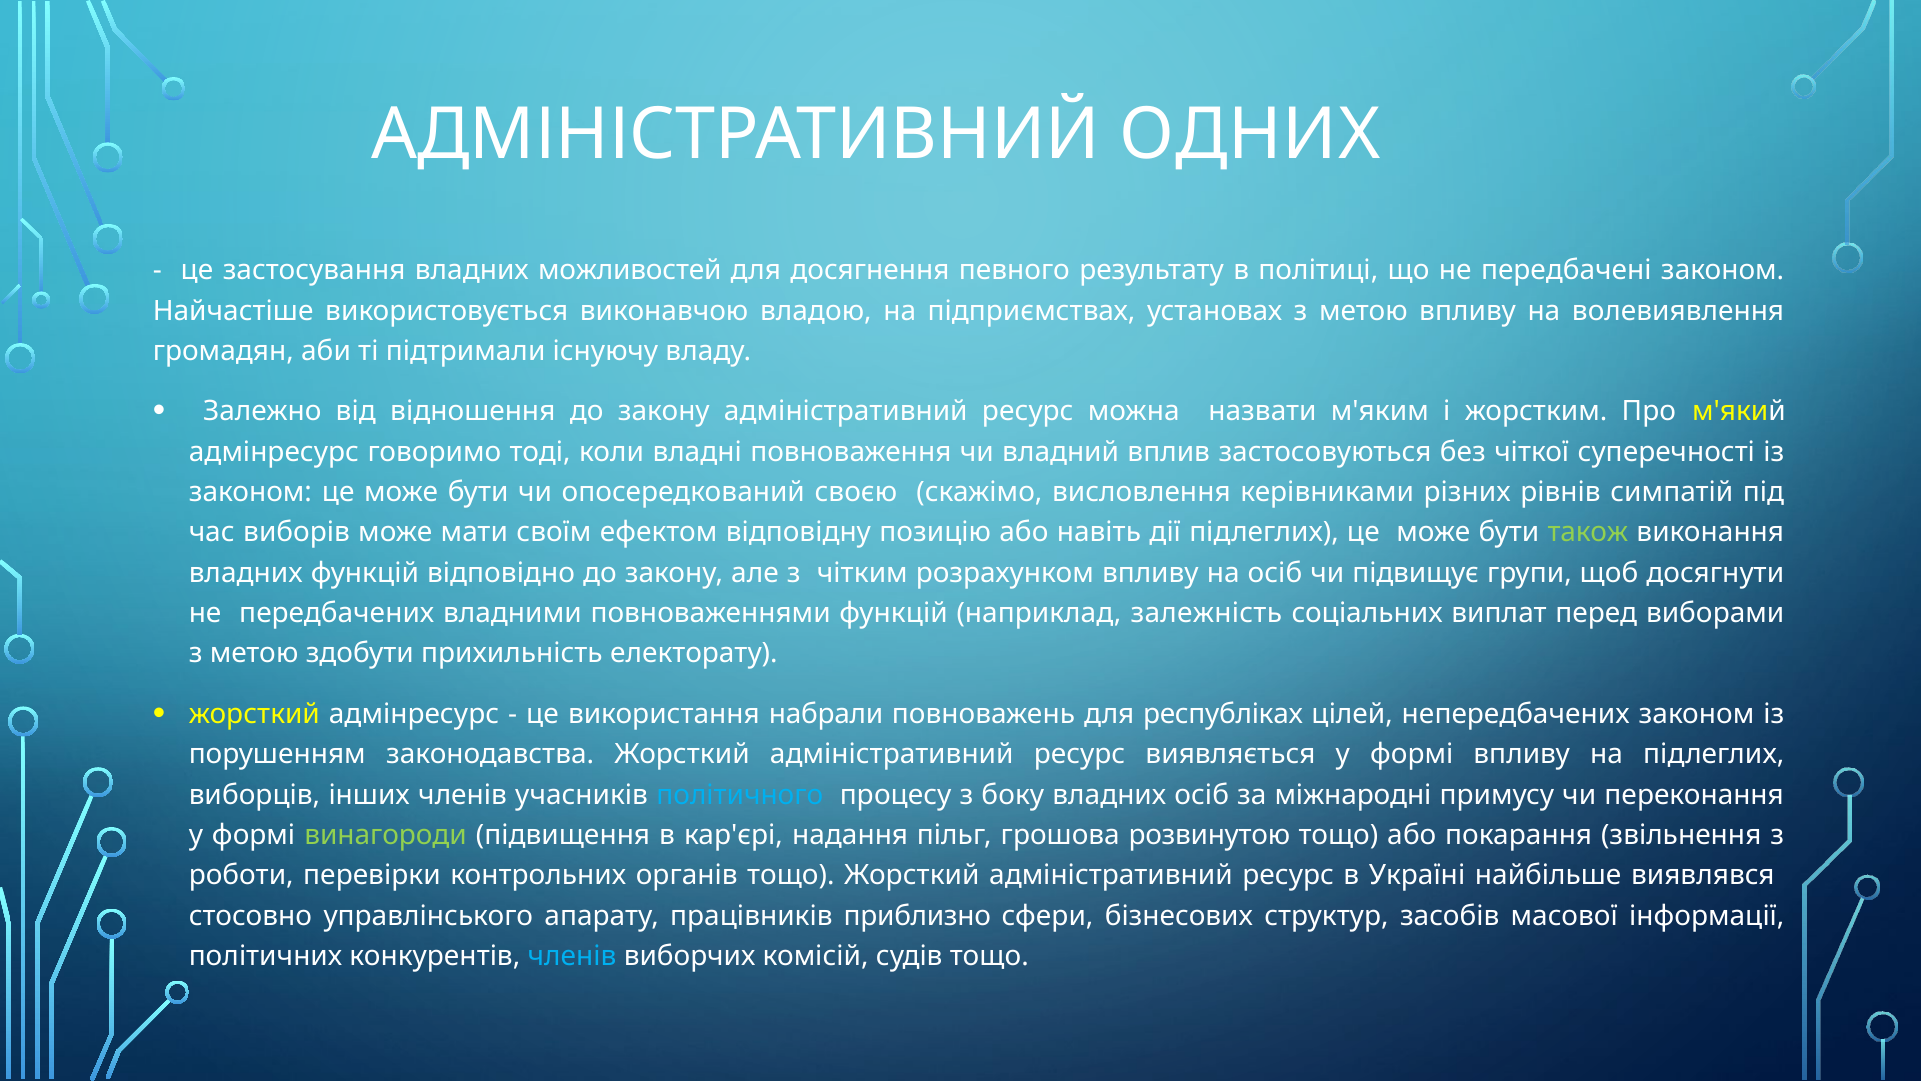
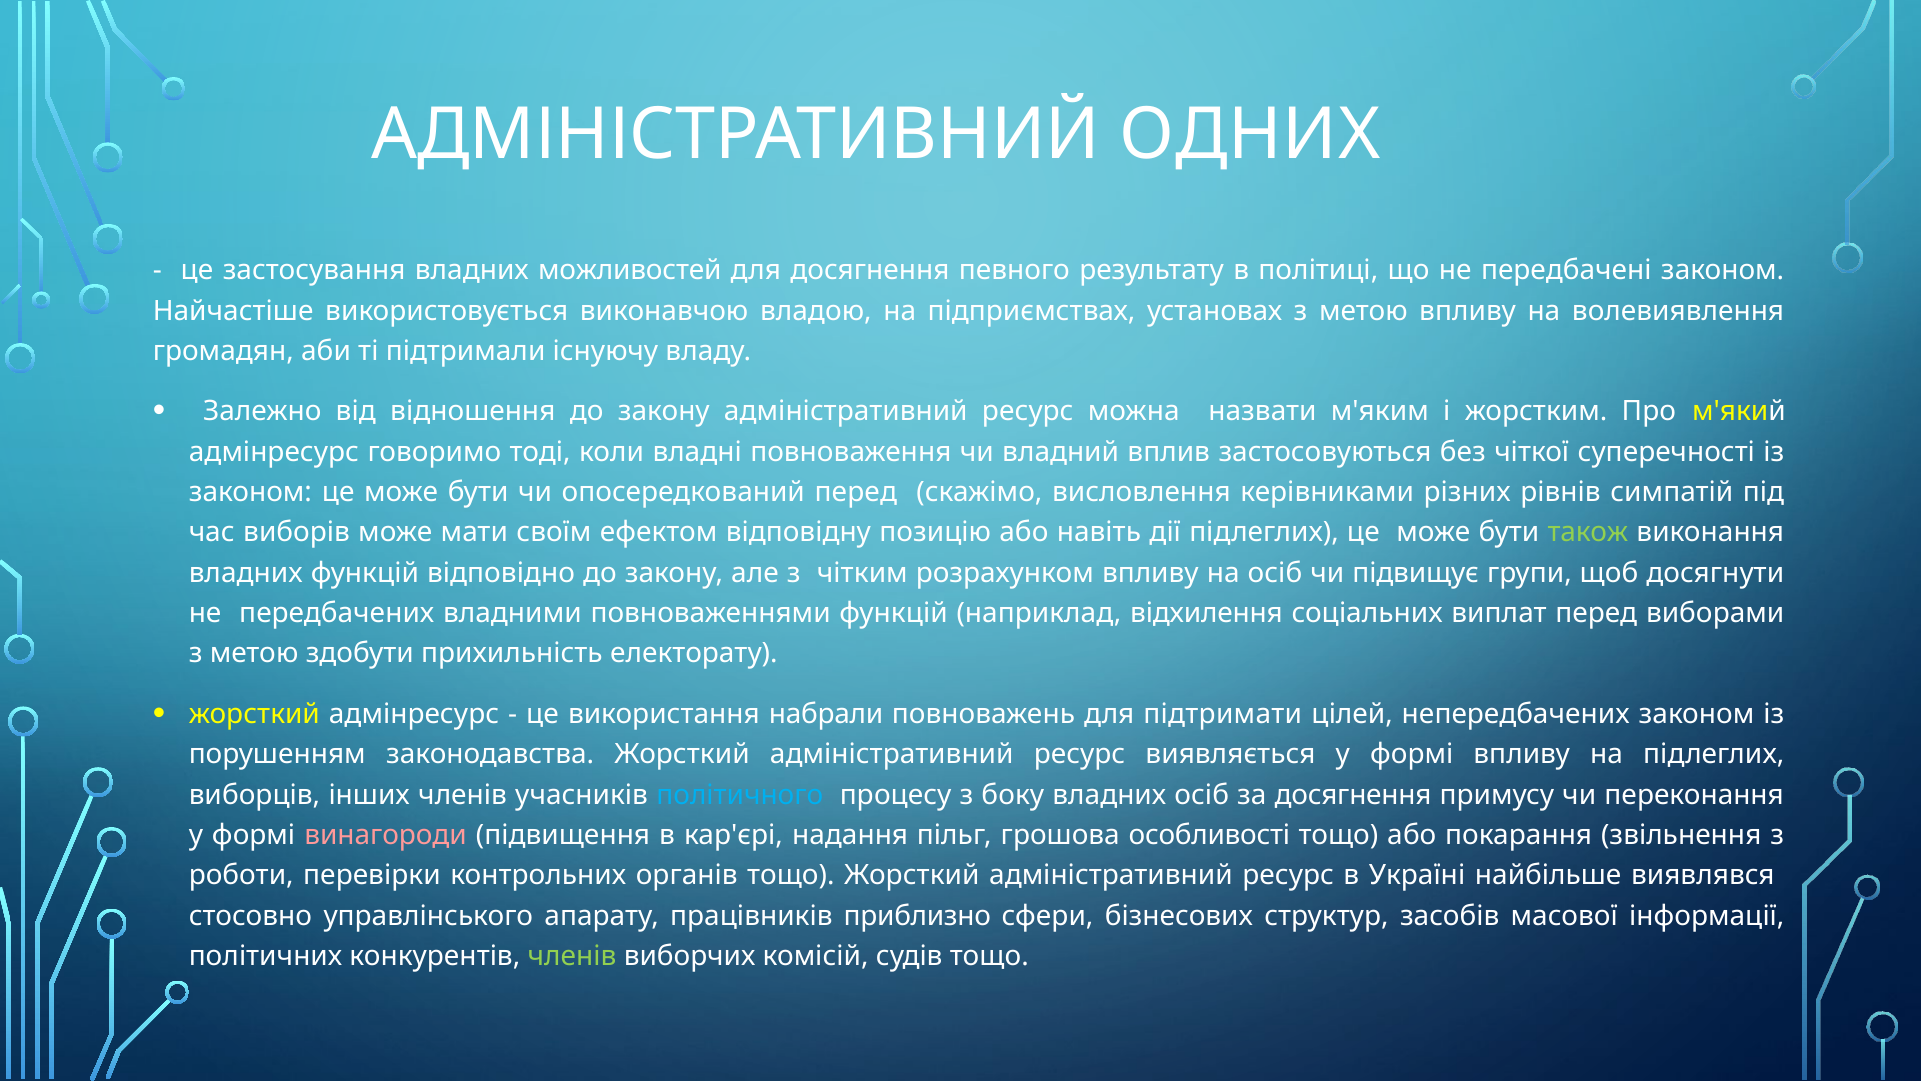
опосередкований своєю: своєю -> перед (856, 492)
залежність: залежність -> відхилення (1207, 613)
республіках: республіках -> підтримати (1223, 714)
за міжнародні: міжнародні -> досягнення (1353, 794)
винагороди colour: light green -> pink (386, 835)
розвинутою: розвинутою -> особливості (1209, 835)
членів colour: light blue -> light green (572, 956)
